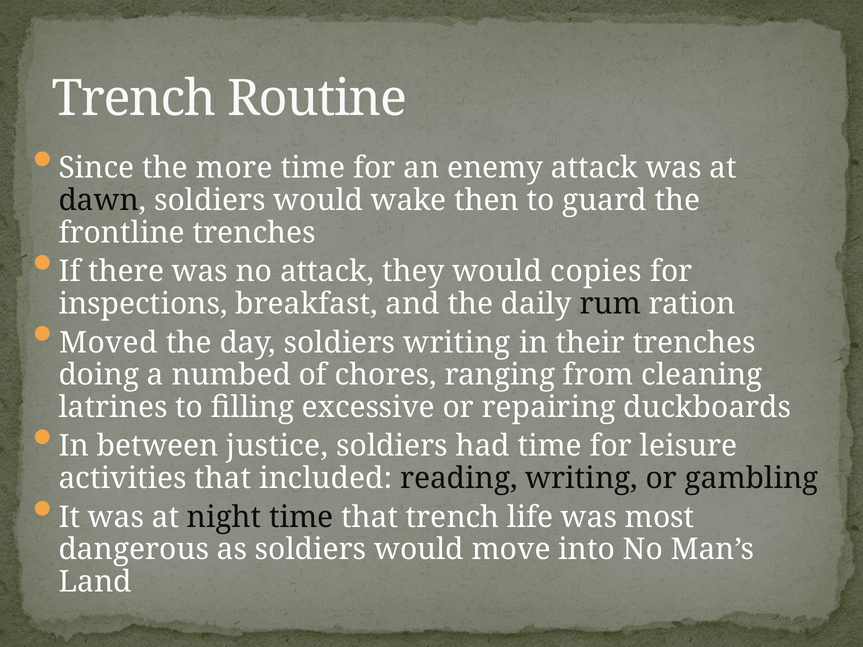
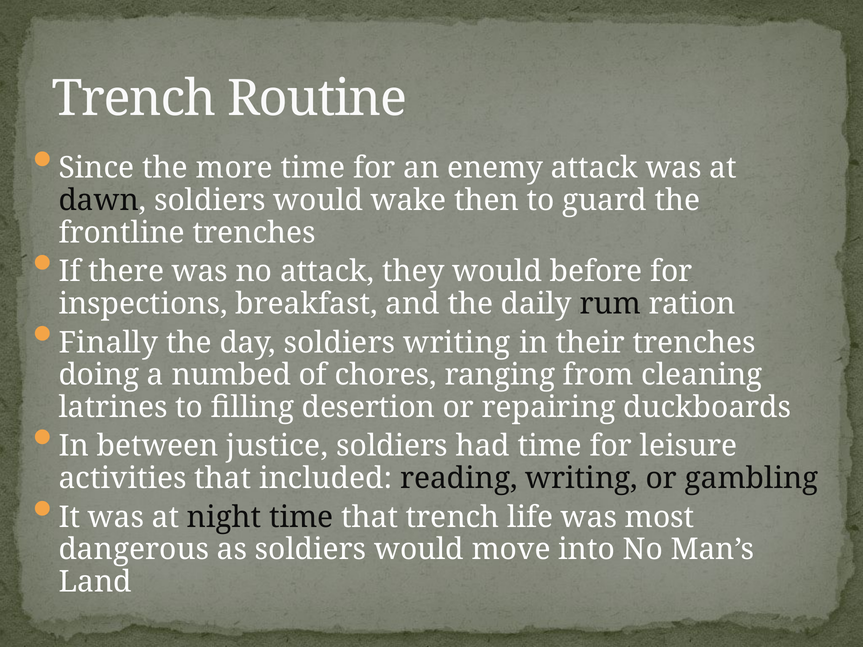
copies: copies -> before (596, 272)
Moved: Moved -> Finally (108, 343)
excessive: excessive -> desertion (369, 407)
